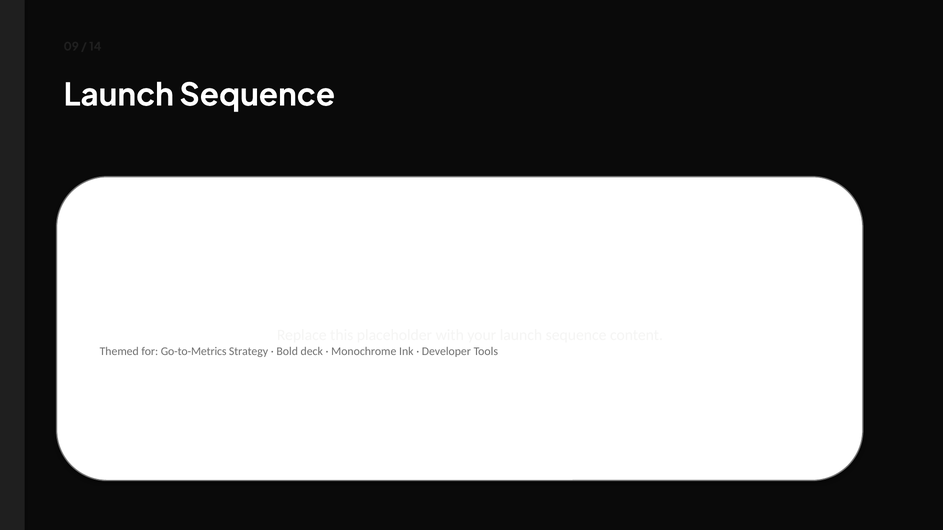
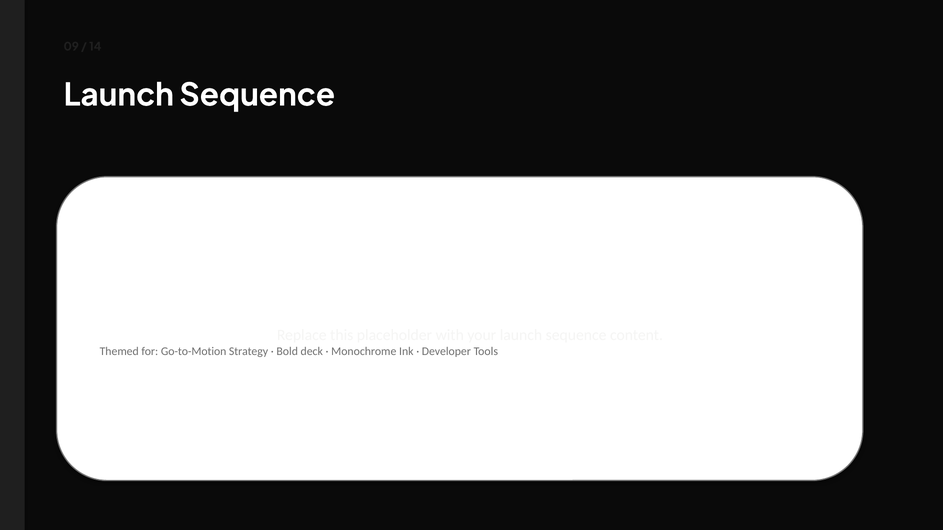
Go-to-Metrics: Go-to-Metrics -> Go-to-Motion (194, 351)
